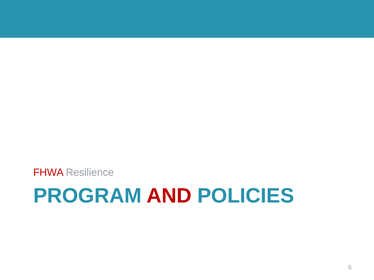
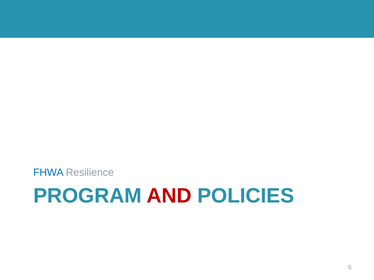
FHWA colour: red -> blue (48, 173)
